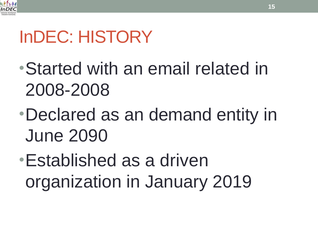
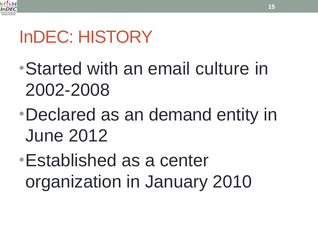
related: related -> culture (222, 69)
2008-2008: 2008-2008 -> 2002-2008 (68, 90)
2090: 2090 -> 2012 (88, 136)
driven: driven -> center (184, 161)
2019: 2019 -> 2010 (232, 182)
